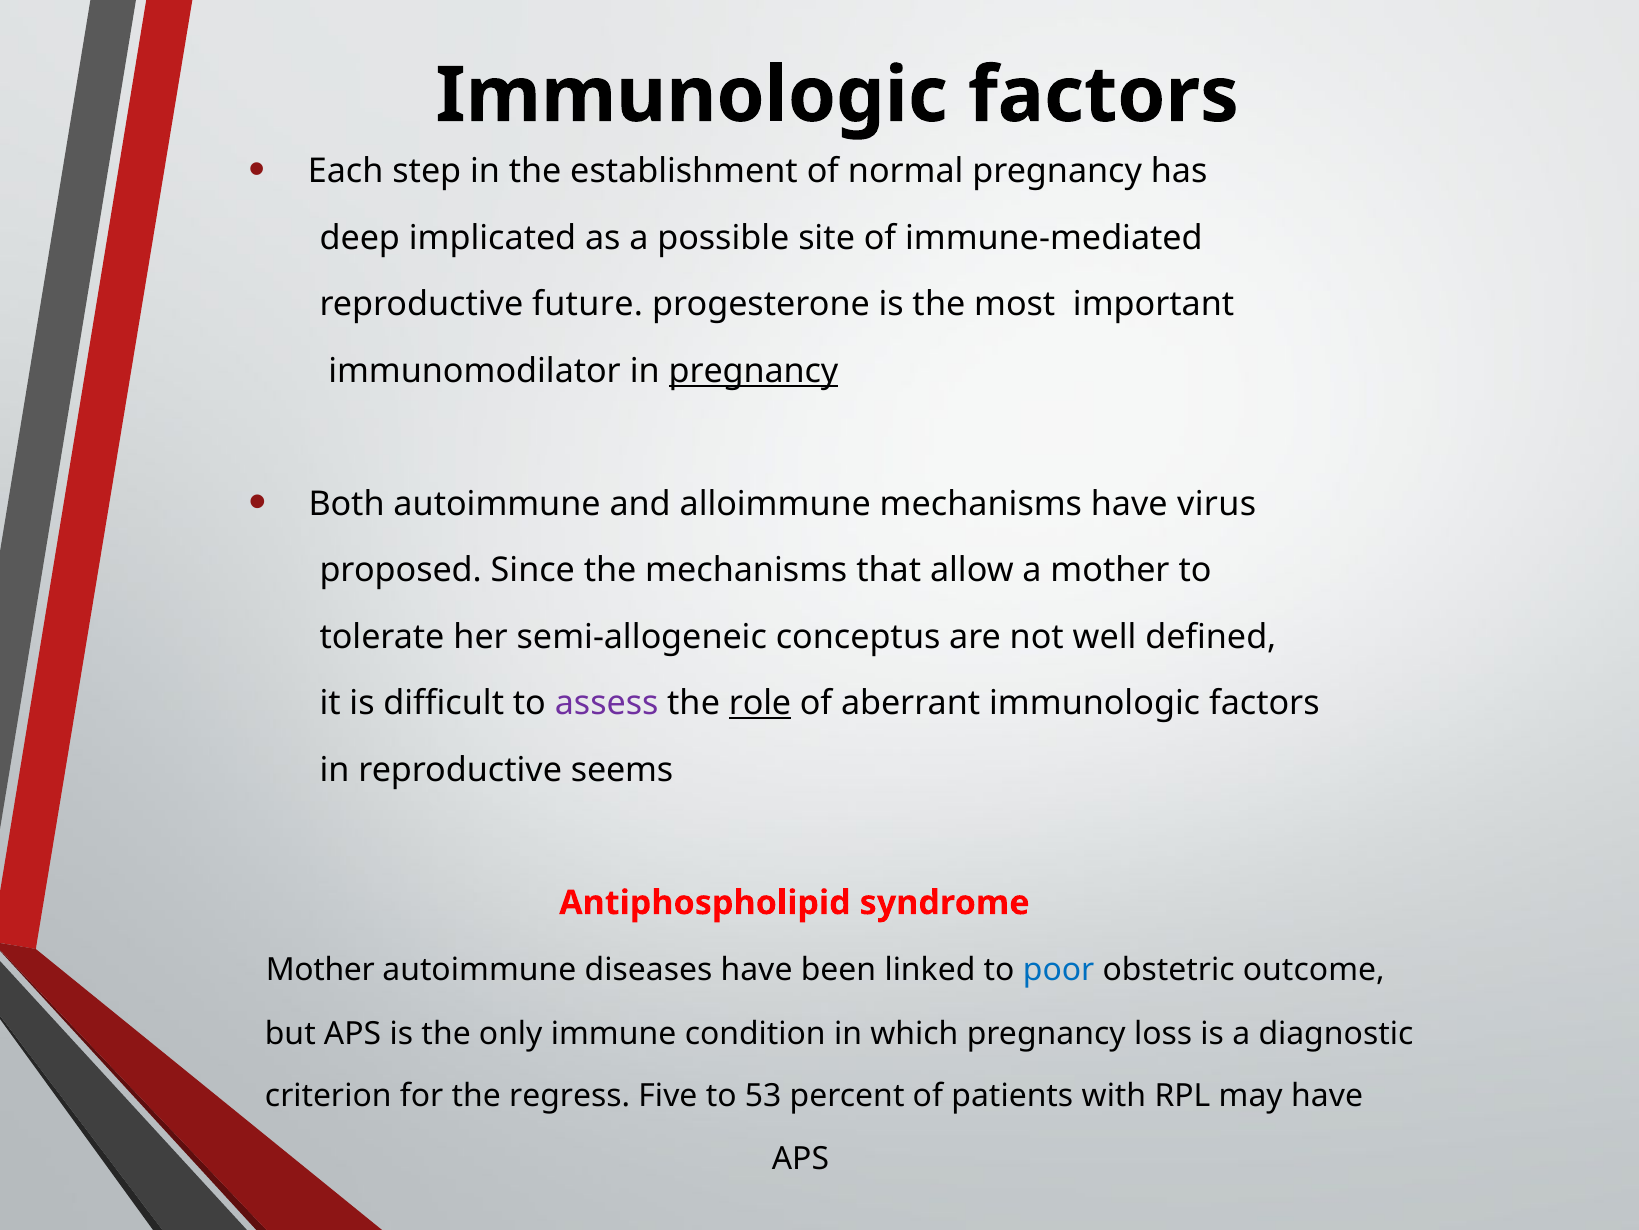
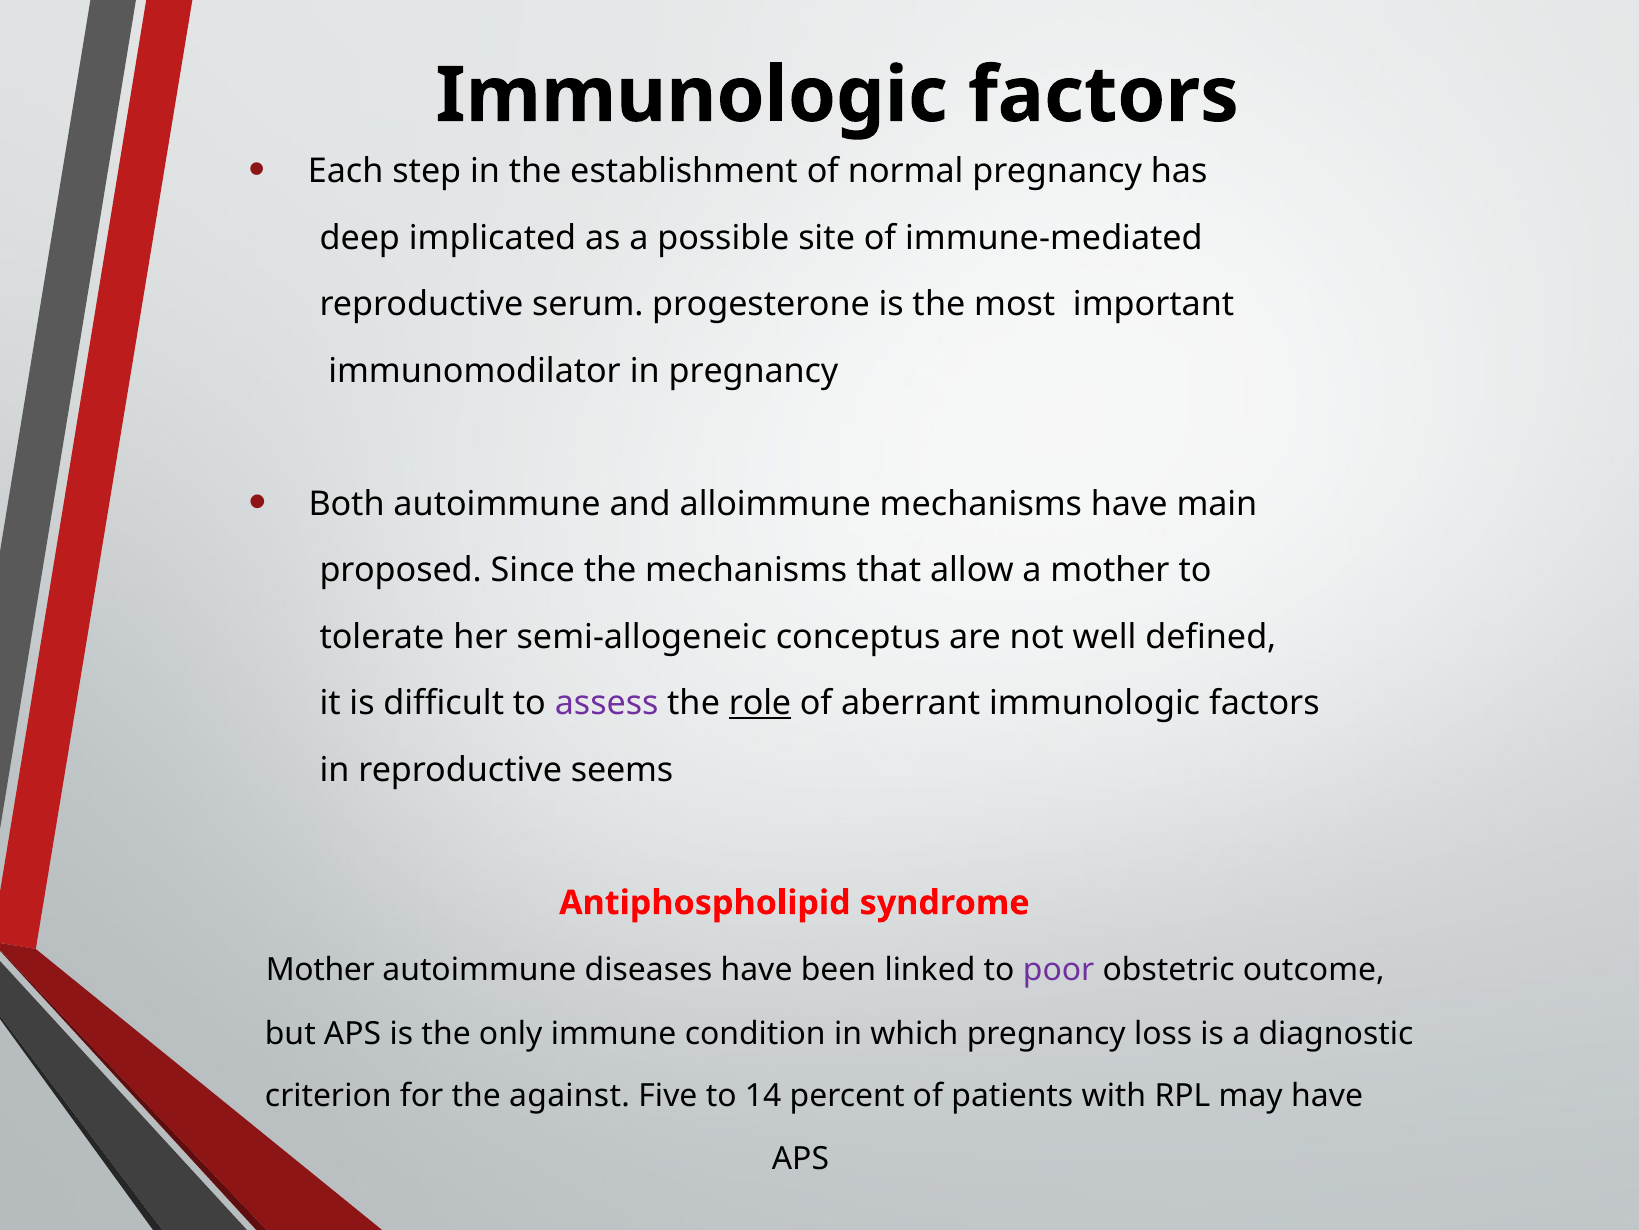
future: future -> serum (588, 304)
pregnancy underline: present -> none (754, 371)
virus: virus -> main (1217, 504)
poor colour: blue -> purple (1059, 970)
regress: regress -> against (570, 1096)
53: 53 -> 14 (763, 1096)
